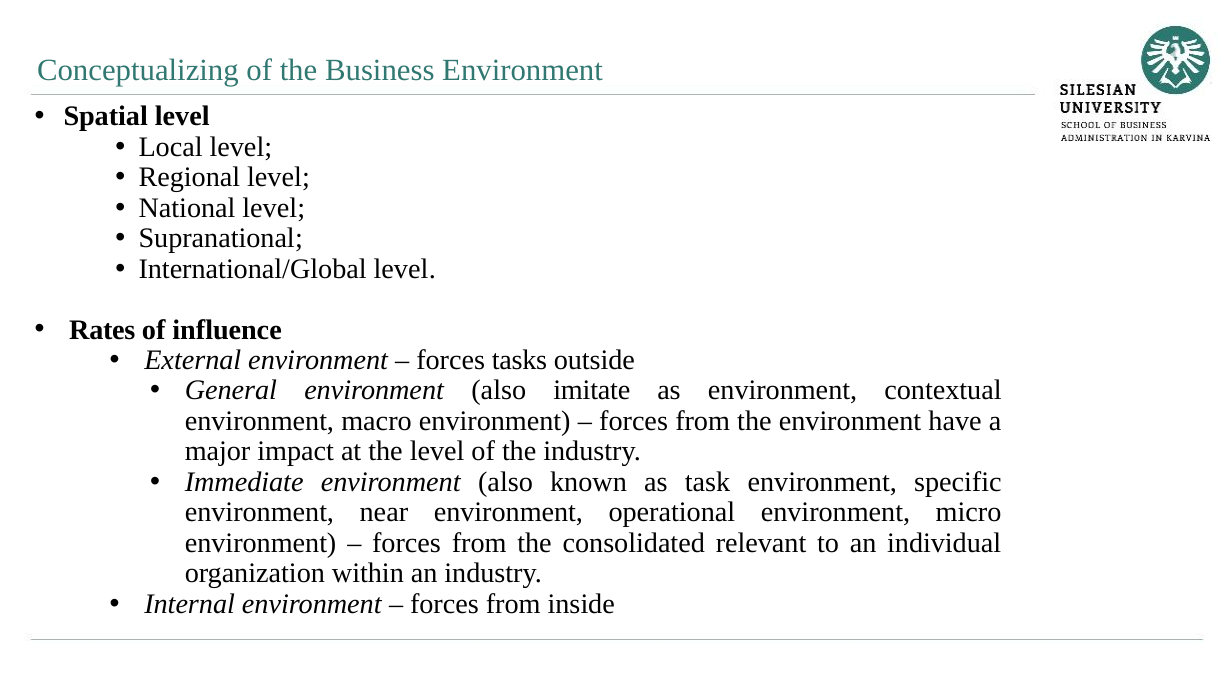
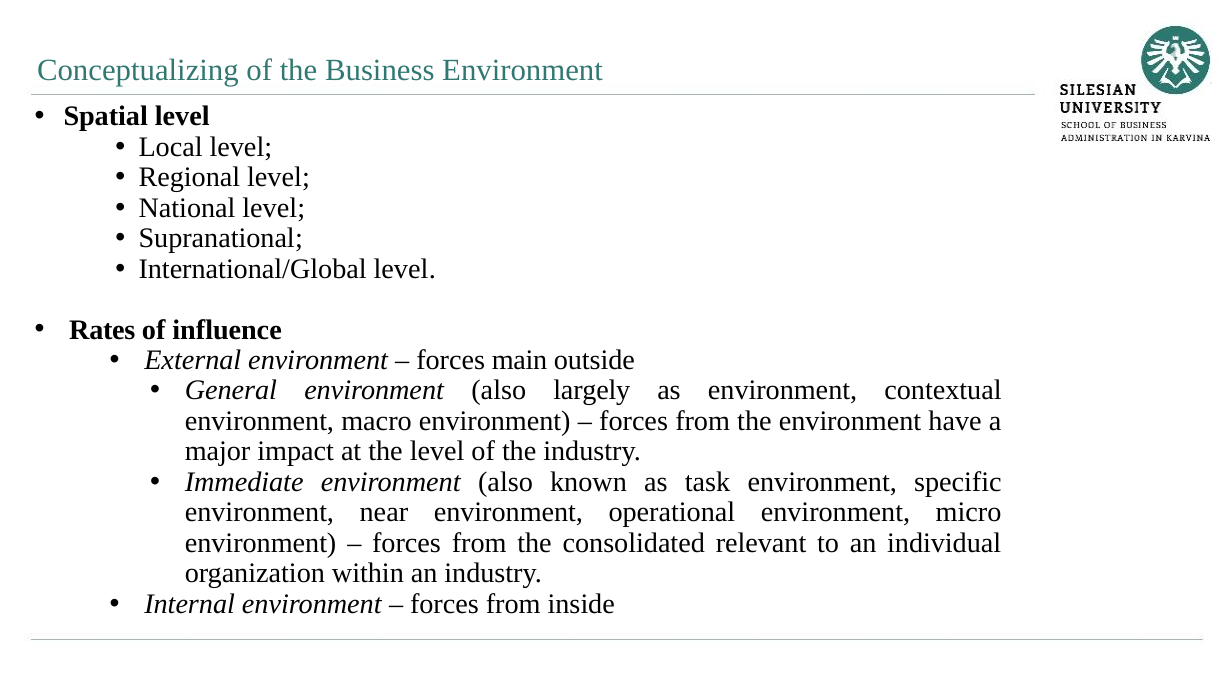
tasks: tasks -> main (520, 360)
imitate: imitate -> largely (592, 391)
